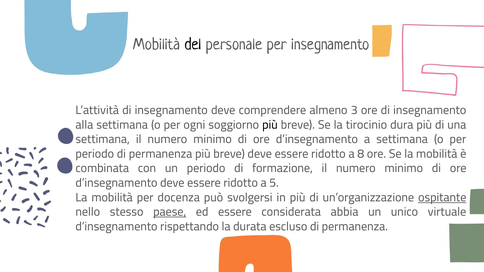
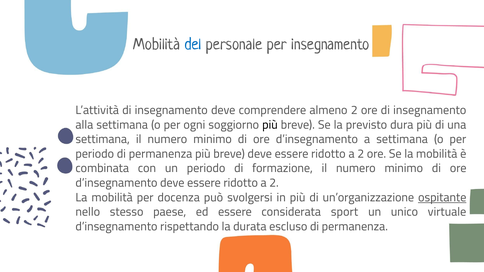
del colour: black -> blue (193, 44)
almeno 3: 3 -> 2 (354, 110)
tirocinio: tirocinio -> previsto (366, 125)
8: 8 -> 2 (361, 154)
5: 5 -> 2 (274, 183)
paese underline: present -> none (170, 212)
abbia: abbia -> sport (345, 212)
